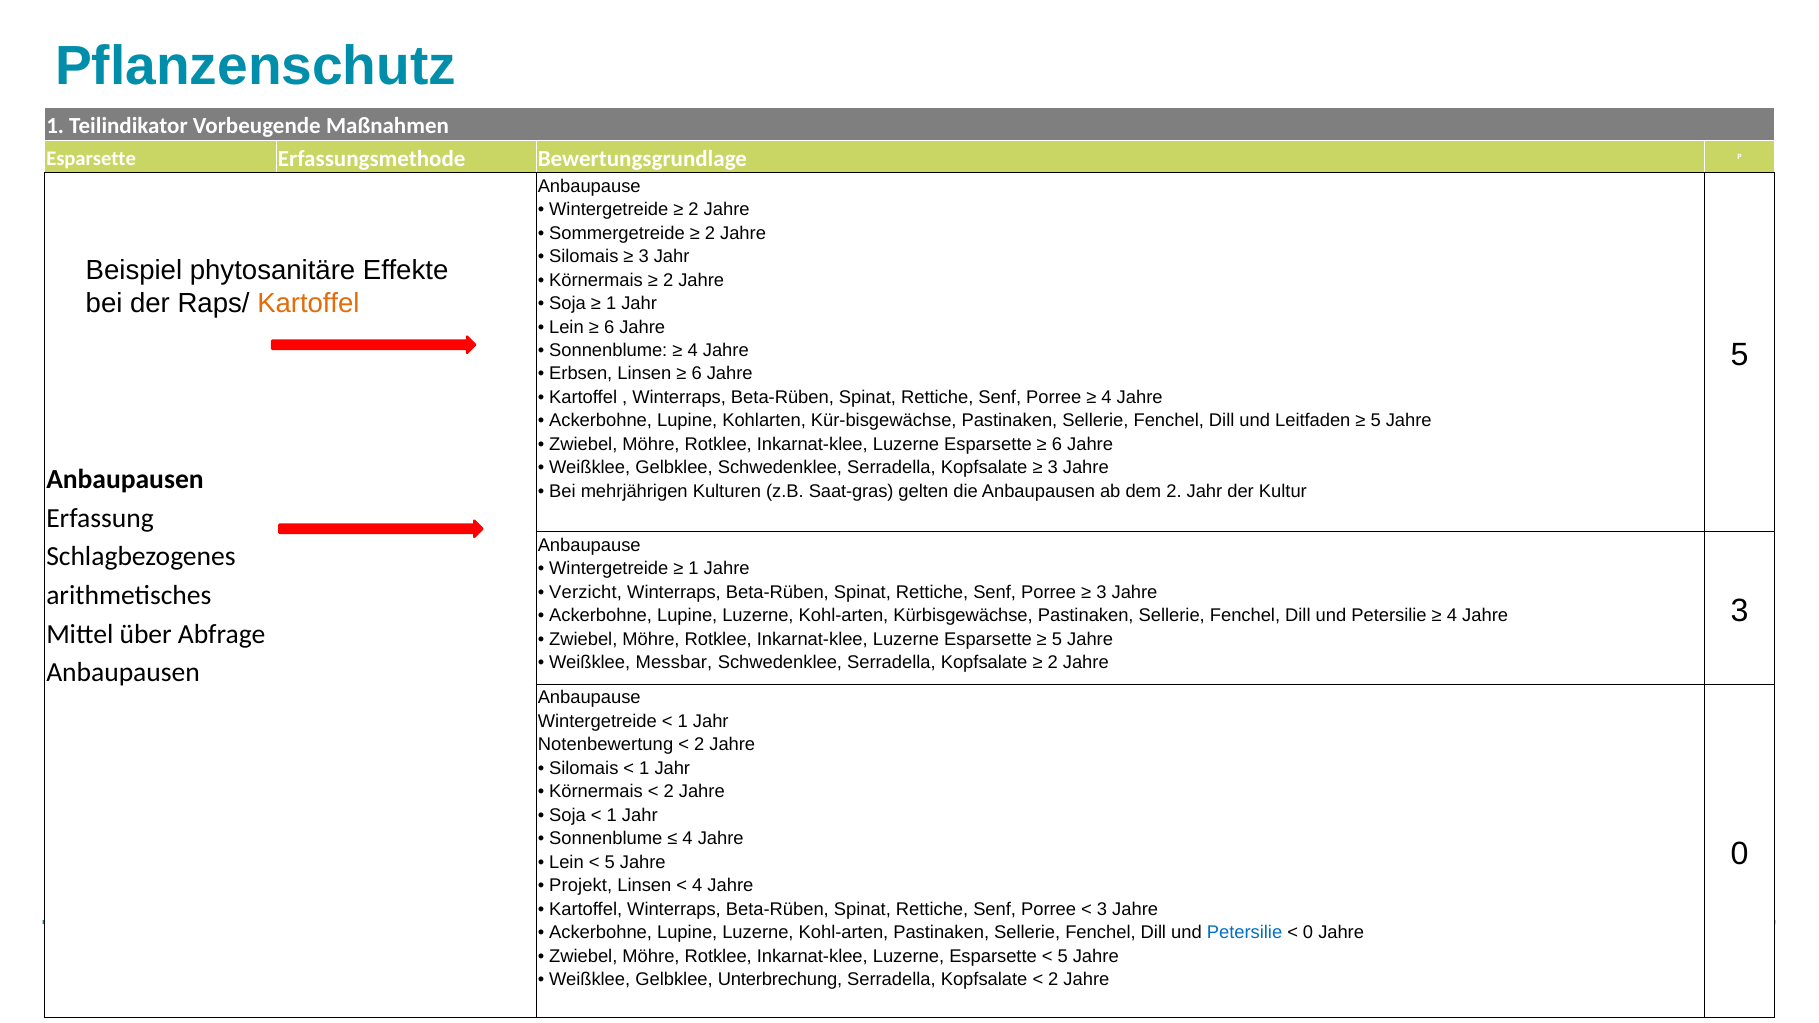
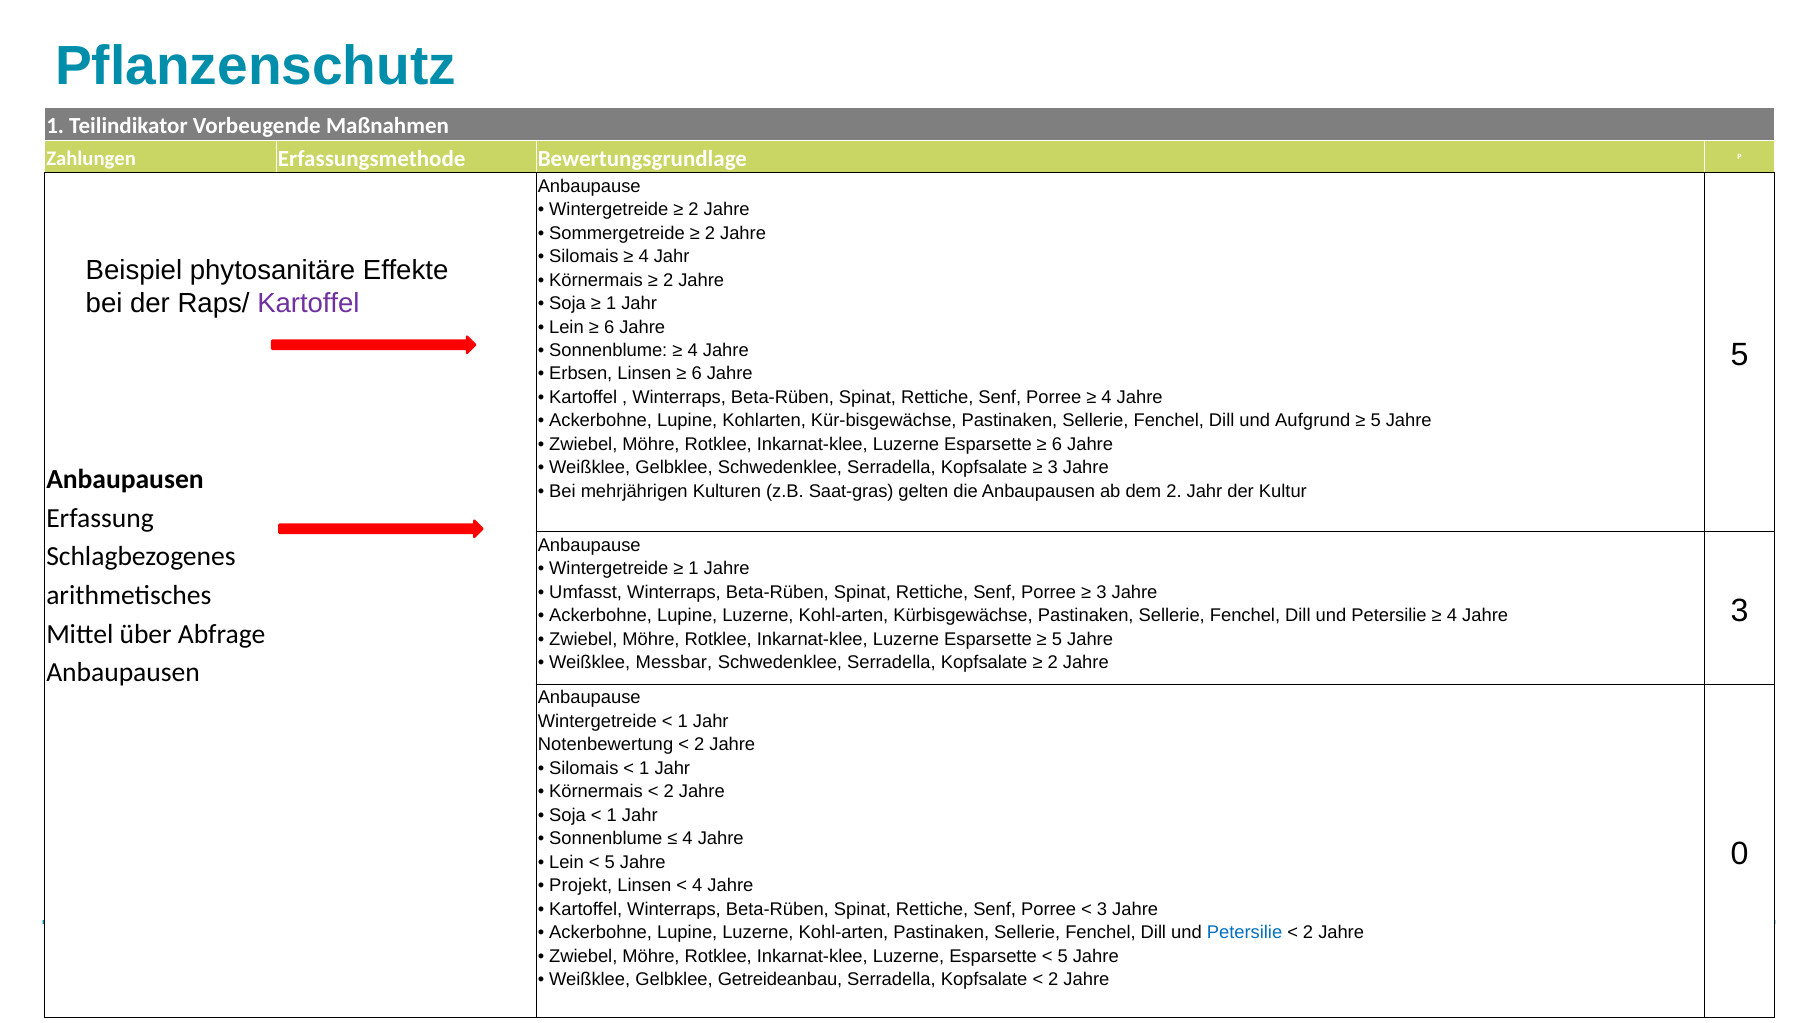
Esparsette: Esparsette -> Zahlungen (91, 159)
3: 3 -> 4 (644, 257)
Kartoffel colour: orange -> purple (308, 303)
Leitfaden: Leitfaden -> Aufgrund (1313, 421)
Verzicht: Verzicht -> Umfasst (586, 592)
0: 0 -> 2 (1308, 933)
Unterbrechung: Unterbrechung -> Getreideanbau (780, 980)
